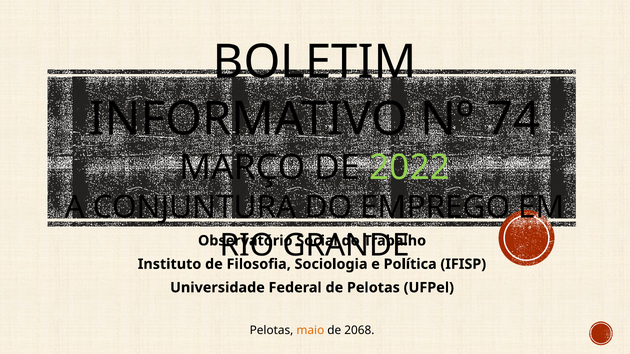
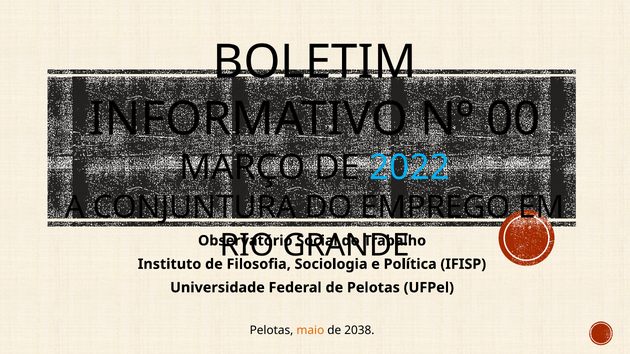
74: 74 -> 00 (513, 119)
2022 colour: light green -> light blue (410, 168)
2068: 2068 -> 2038 (359, 331)
